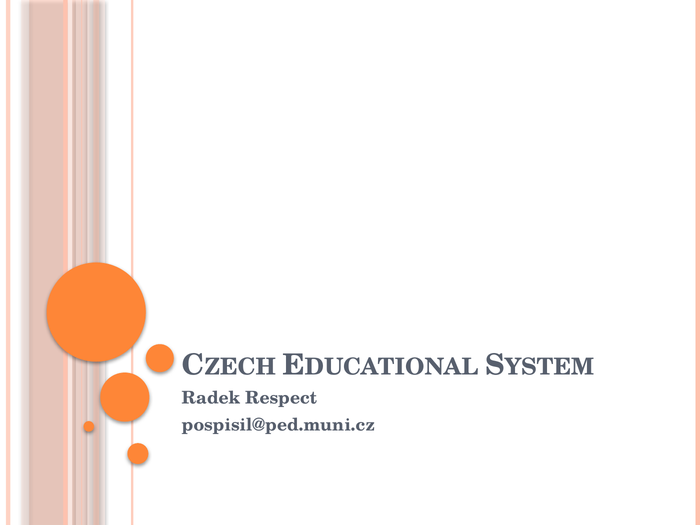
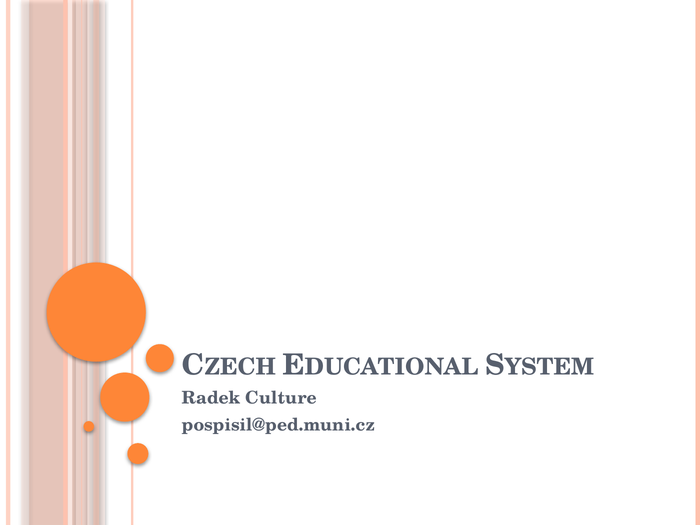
Respect: Respect -> Culture (281, 398)
